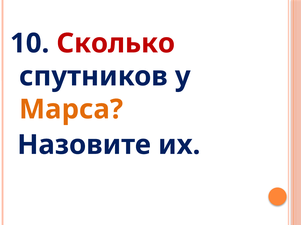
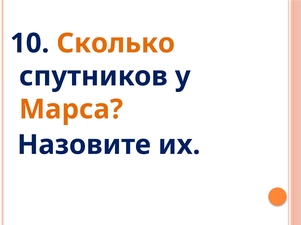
Сколько colour: red -> orange (116, 43)
